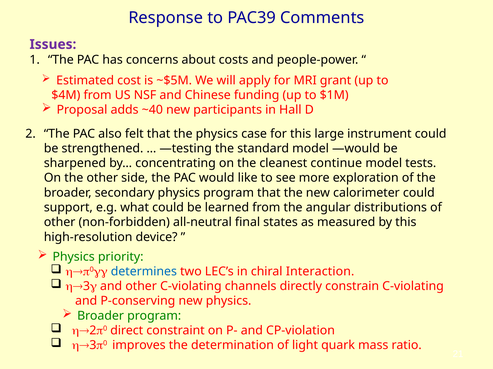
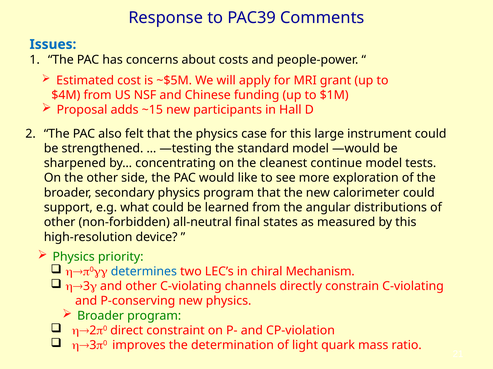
Issues colour: purple -> blue (53, 44)
~40: ~40 -> ~15 (152, 110)
Interaction: Interaction -> Mechanism (320, 272)
